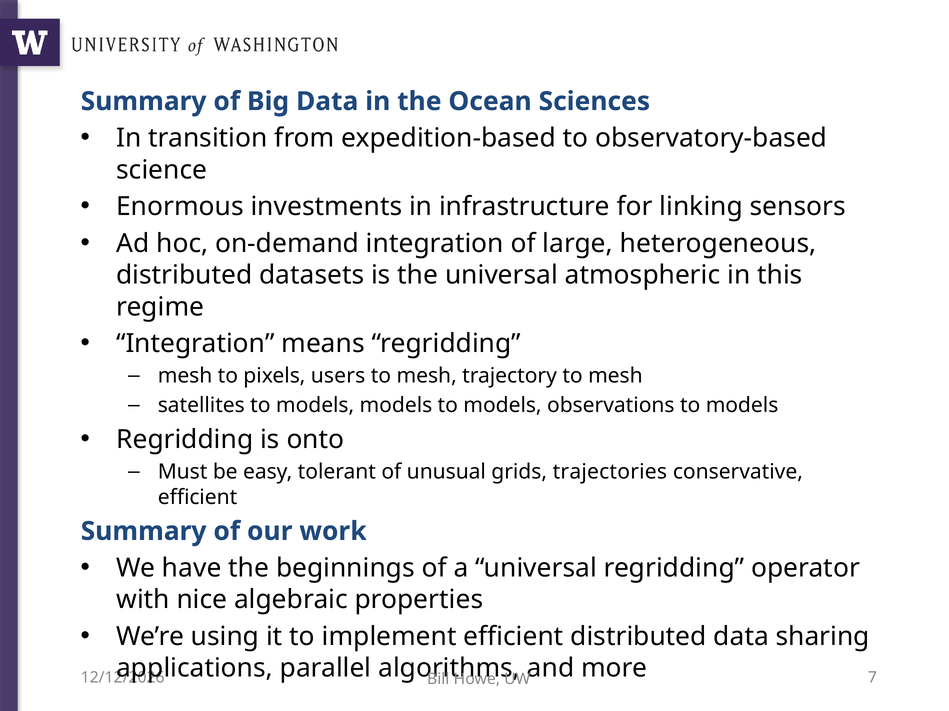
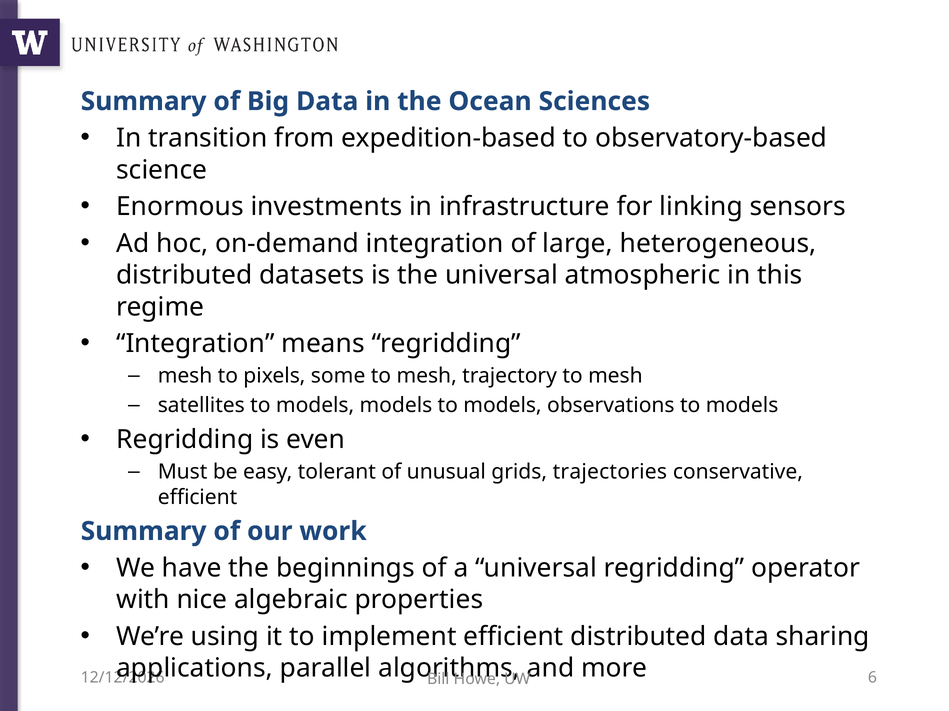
users: users -> some (338, 376)
onto: onto -> even (316, 440)
7: 7 -> 6 (872, 678)
